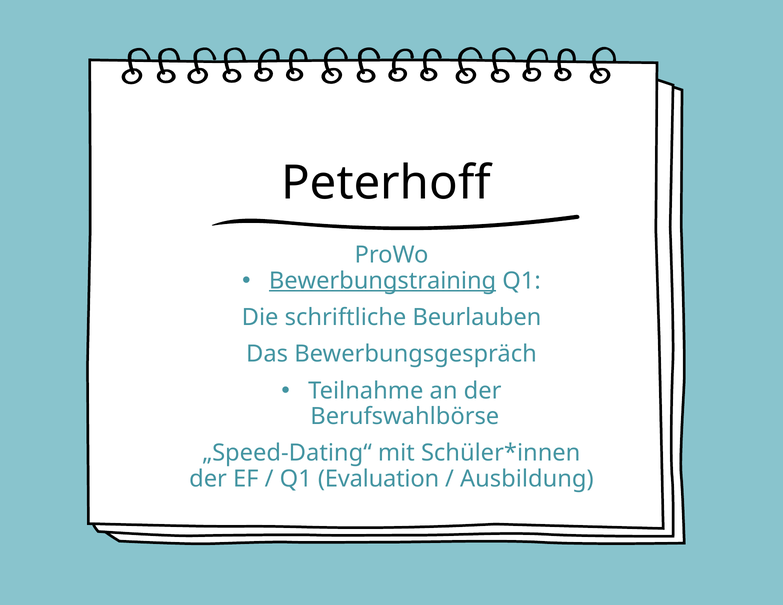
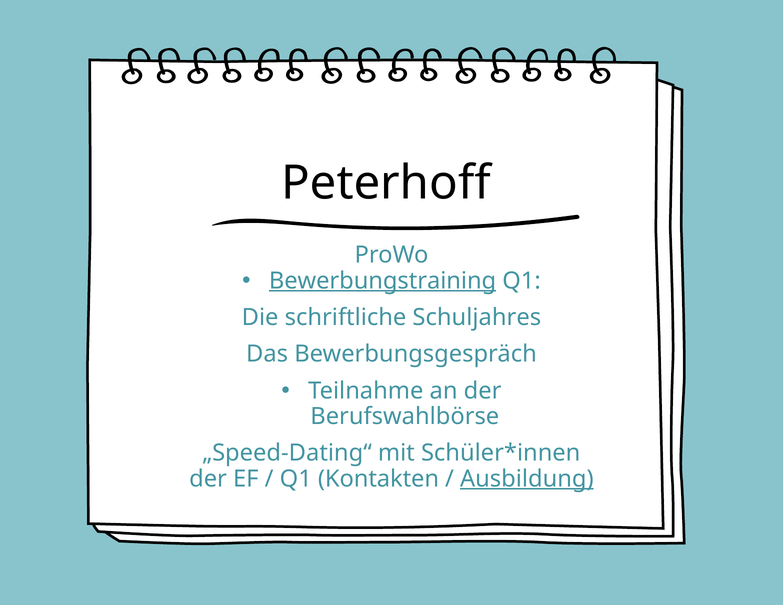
Beurlauben: Beurlauben -> Schuljahres (477, 317)
Evaluation: Evaluation -> Kontakten (379, 479)
Ausbildung underline: none -> present (527, 479)
